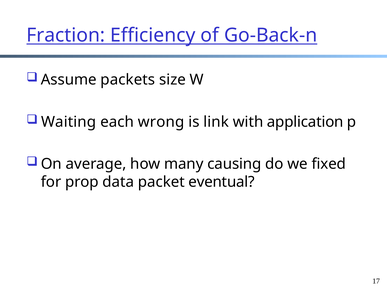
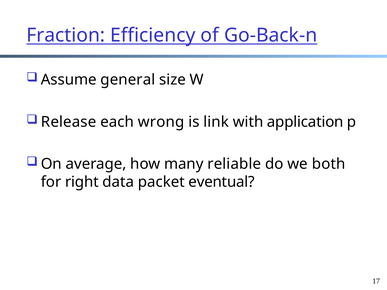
packets: packets -> general (128, 80)
Waiting: Waiting -> Release (69, 122)
causing: causing -> reliable (234, 164)
fixed: fixed -> both (329, 164)
prop: prop -> right (82, 182)
